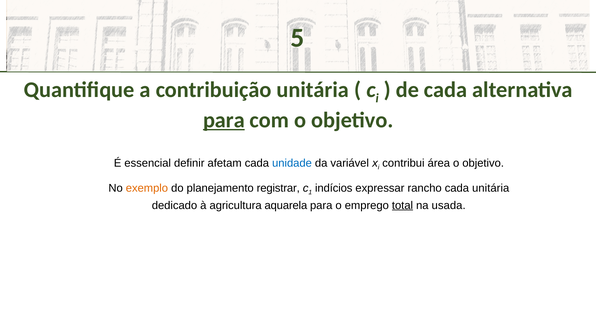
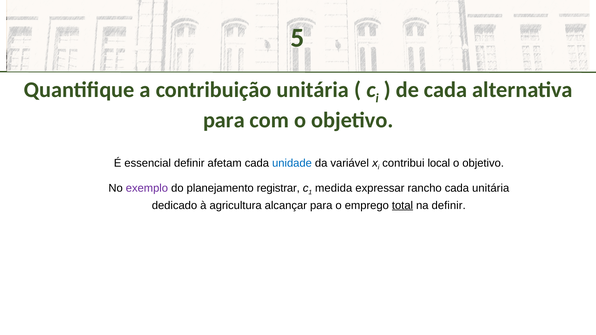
para underline: present -> none (224, 120)
área: área -> local (439, 163)
exemplo colour: orange -> purple (147, 188)
indícios: indícios -> medida (334, 188)
aquarela: aquarela -> alcançar (286, 206)
na usada: usada -> definir (449, 206)
